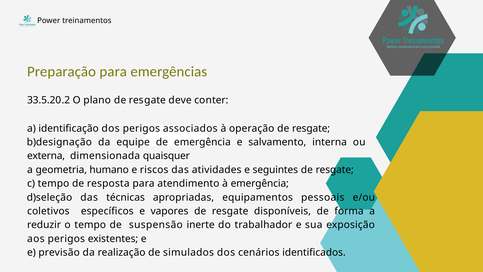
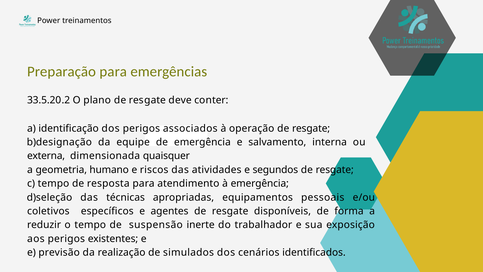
seguintes: seguintes -> segundos (275, 170)
vapores: vapores -> agentes (170, 211)
